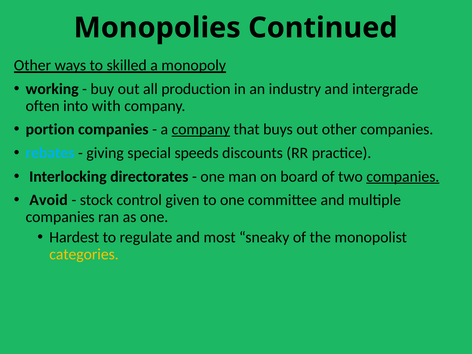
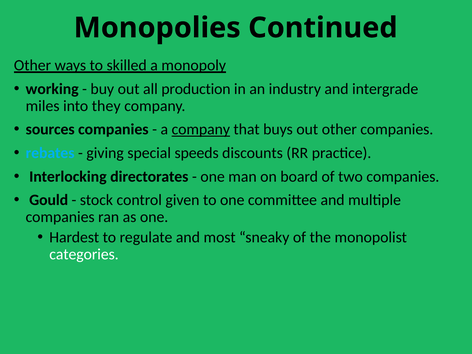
often: often -> miles (43, 106)
with: with -> they (106, 106)
portion: portion -> sources (50, 129)
companies underline: present -> none (403, 177)
Avoid: Avoid -> Gould (49, 200)
categories colour: yellow -> white (84, 254)
